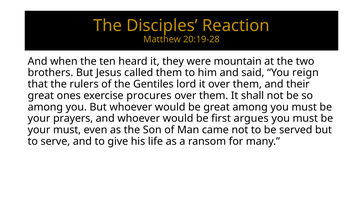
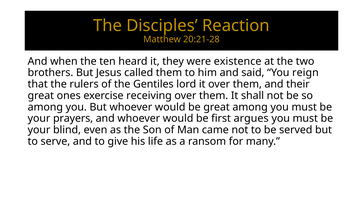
20:19-28: 20:19-28 -> 20:21-28 (201, 40)
mountain: mountain -> existence (238, 61)
procures: procures -> receiving (149, 96)
your must: must -> blind (67, 130)
